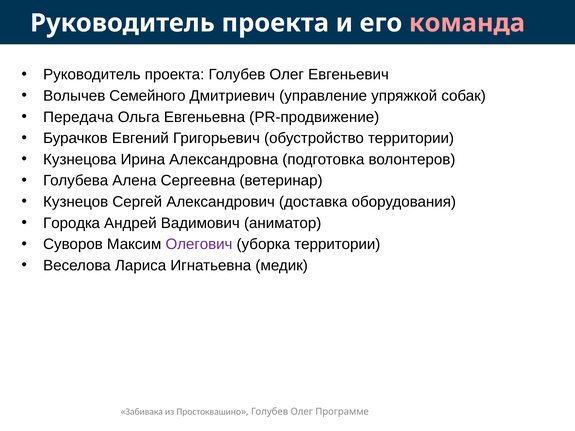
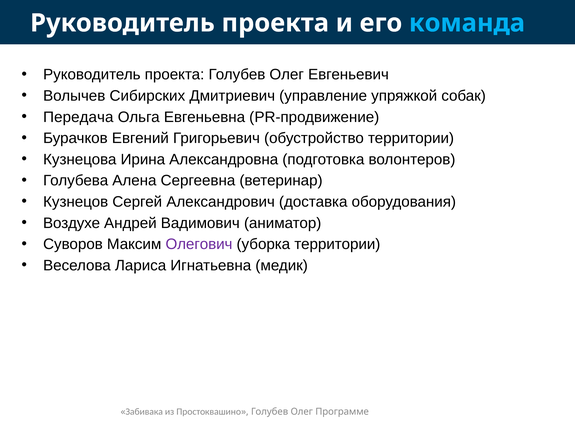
команда colour: pink -> light blue (467, 23)
Семейного: Семейного -> Сибирских (147, 96)
Городка: Городка -> Воздухе (72, 223)
